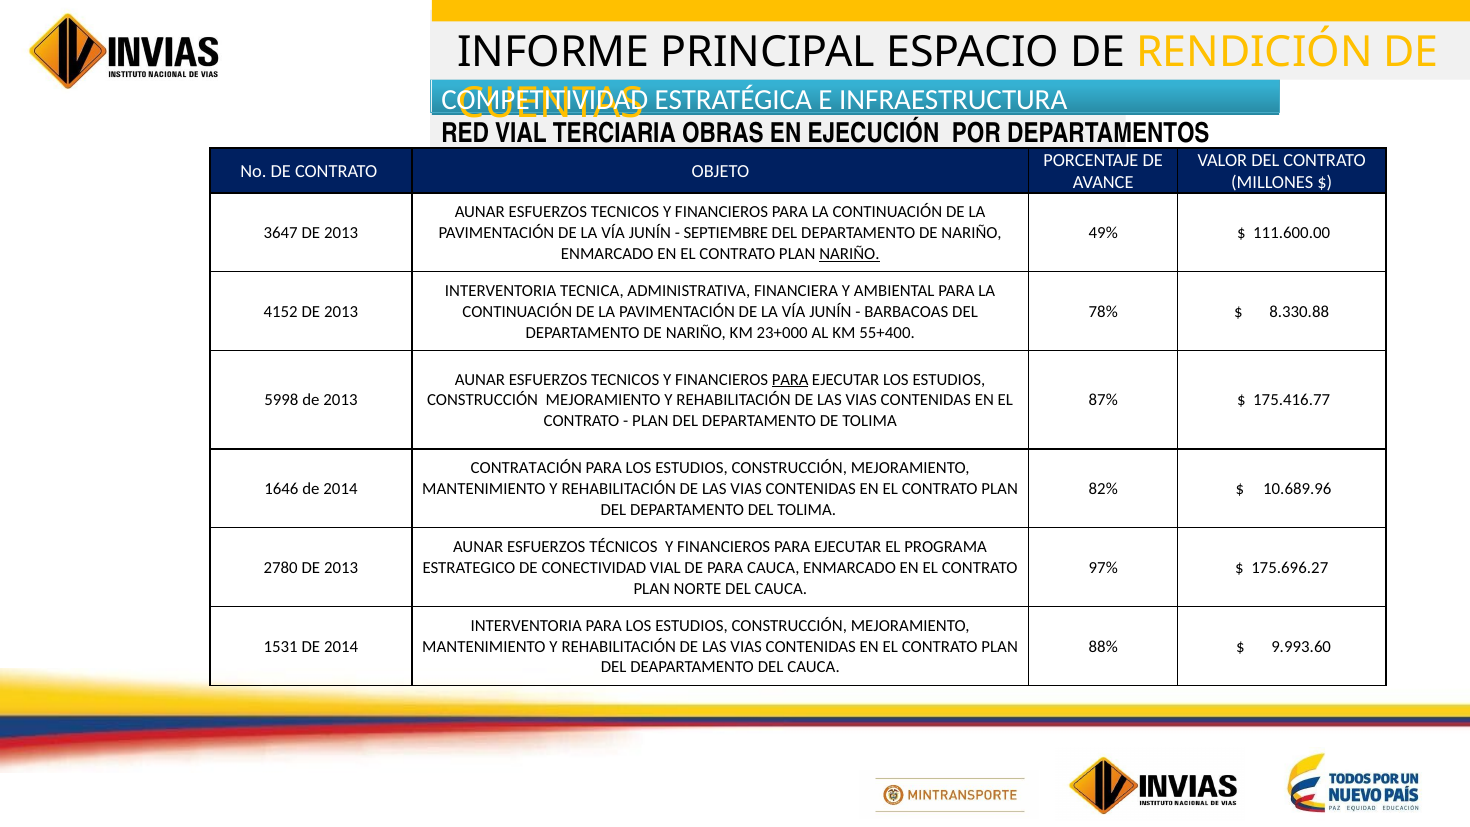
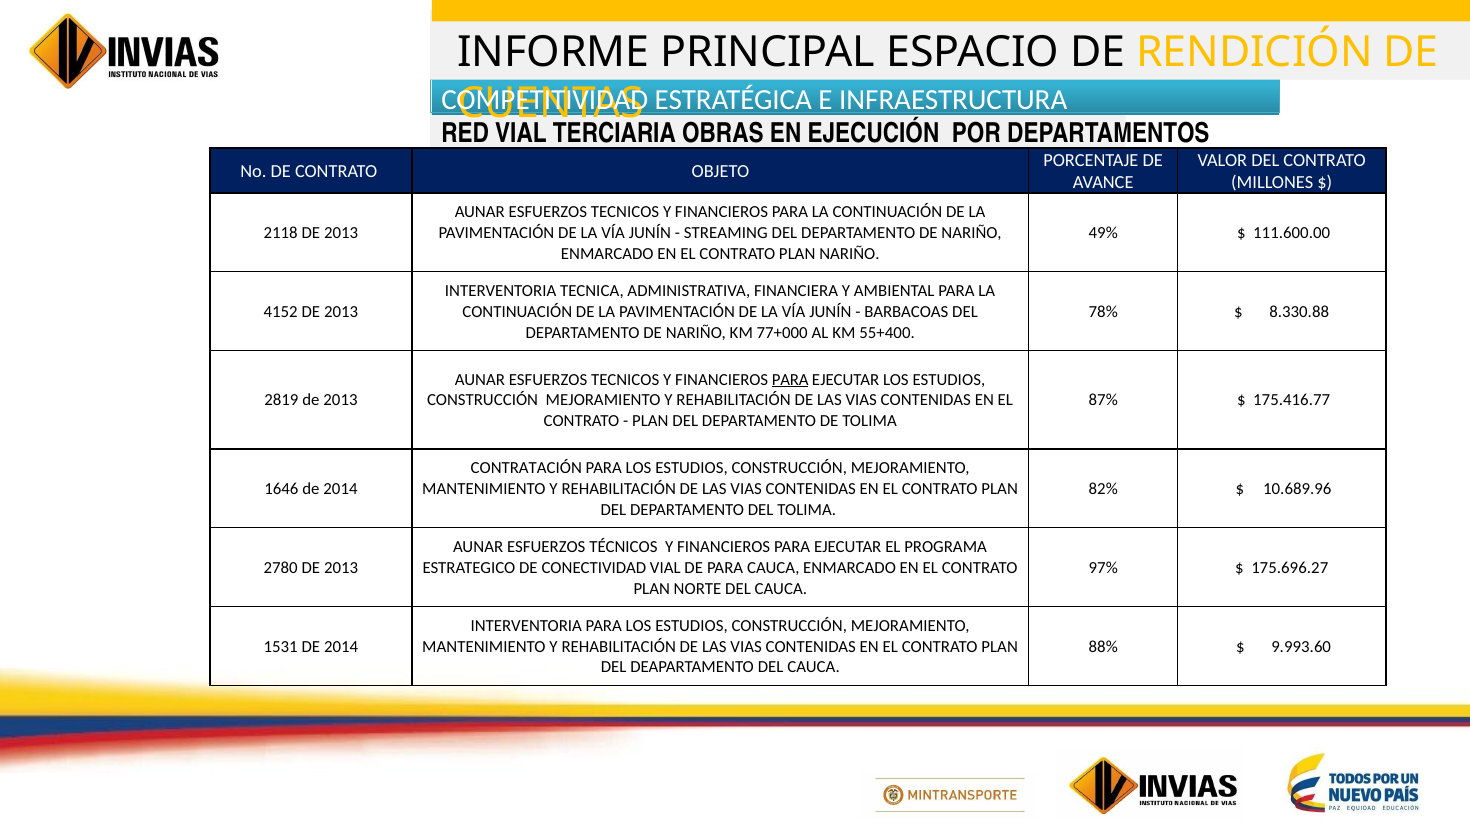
3647: 3647 -> 2118 (281, 233)
SEPTIEMBRE: SEPTIEMBRE -> STREAMING (726, 233)
NARIÑO underline: present -> none (849, 254)
23+000: 23+000 -> 77+000 (782, 333)
5998: 5998 -> 2819 (281, 400)
